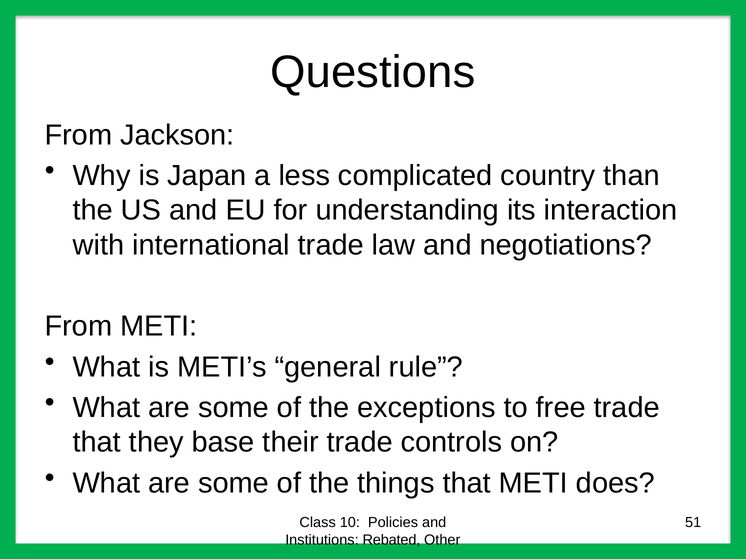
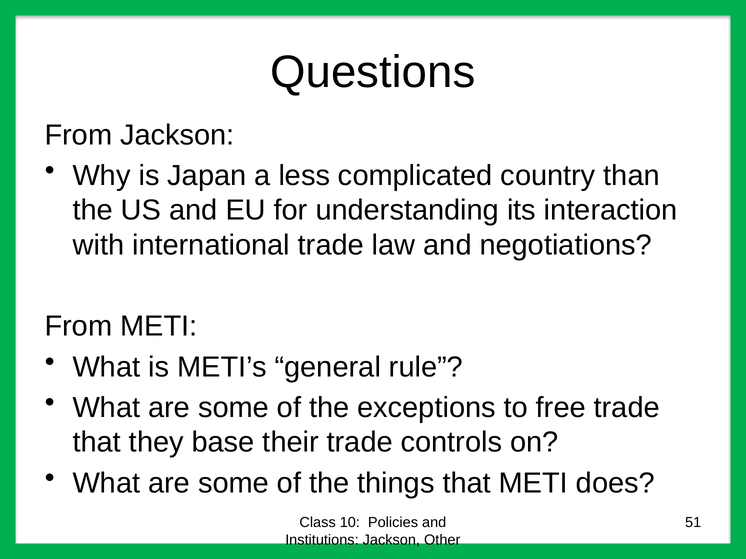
Institutions Rebated: Rebated -> Jackson (391, 540)
